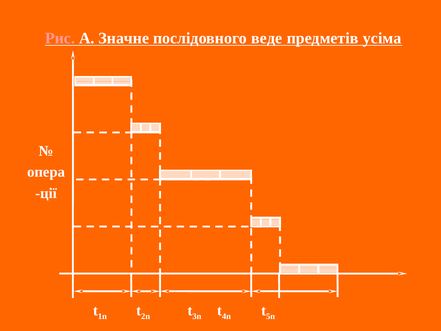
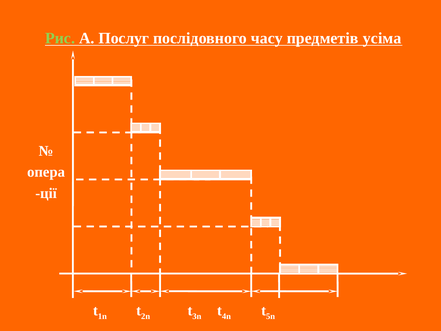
Рис colour: pink -> light green (60, 38)
Значне: Значне -> Послуг (124, 38)
веде: веде -> часу (267, 38)
